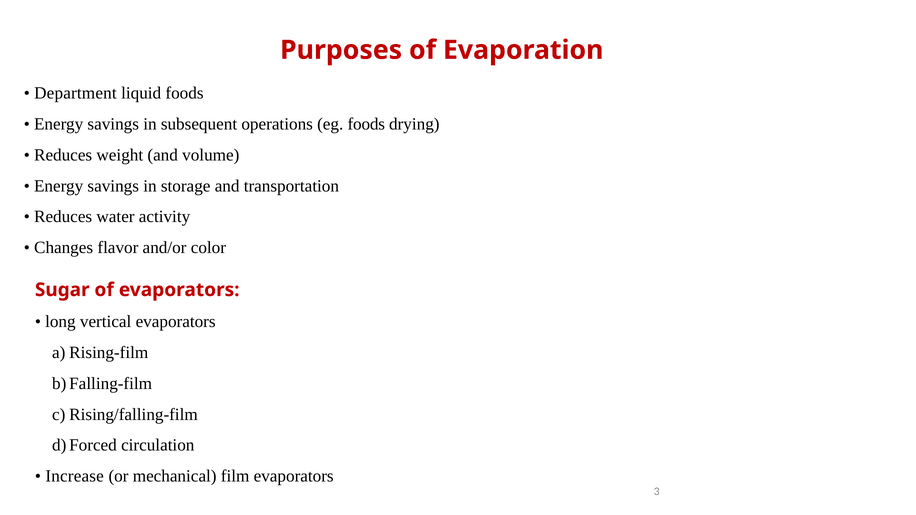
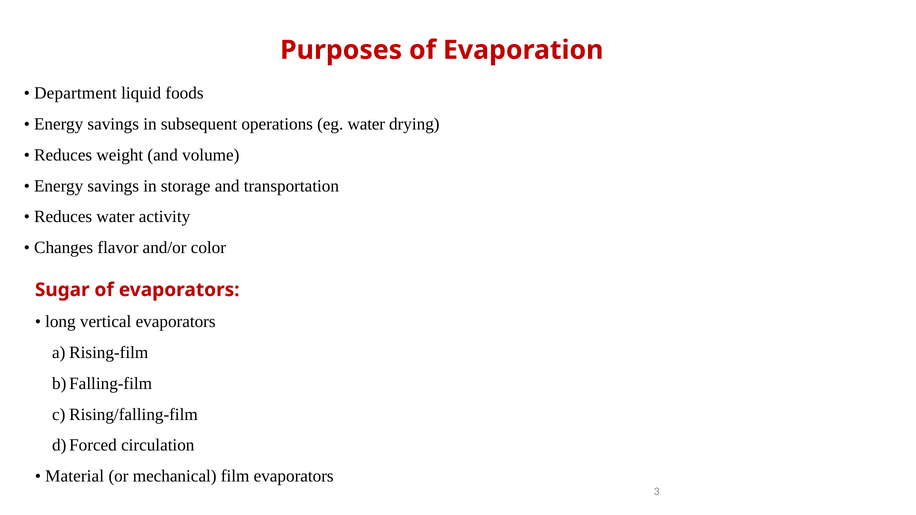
eg foods: foods -> water (366, 124)
Increase: Increase -> Material (75, 476)
